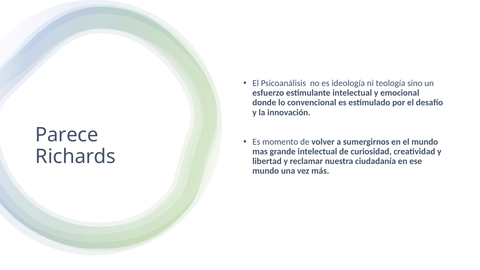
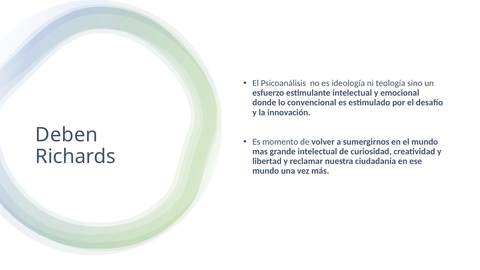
Parece: Parece -> Deben (67, 135)
